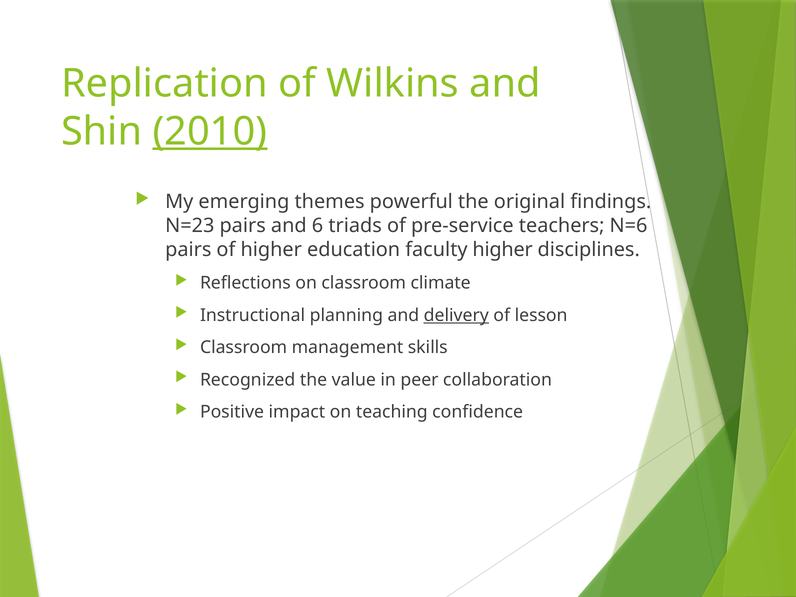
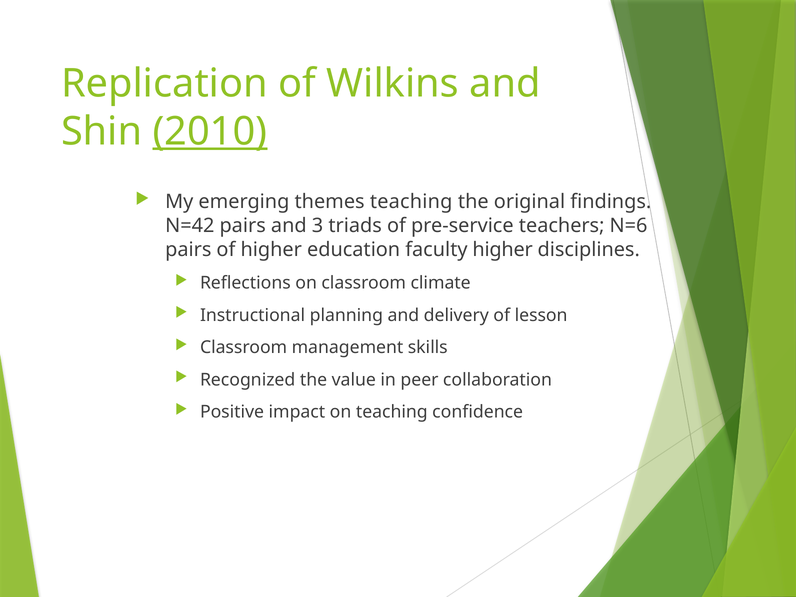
themes powerful: powerful -> teaching (411, 202)
N=23: N=23 -> N=42 (190, 226)
6: 6 -> 3 (318, 226)
delivery underline: present -> none (456, 315)
